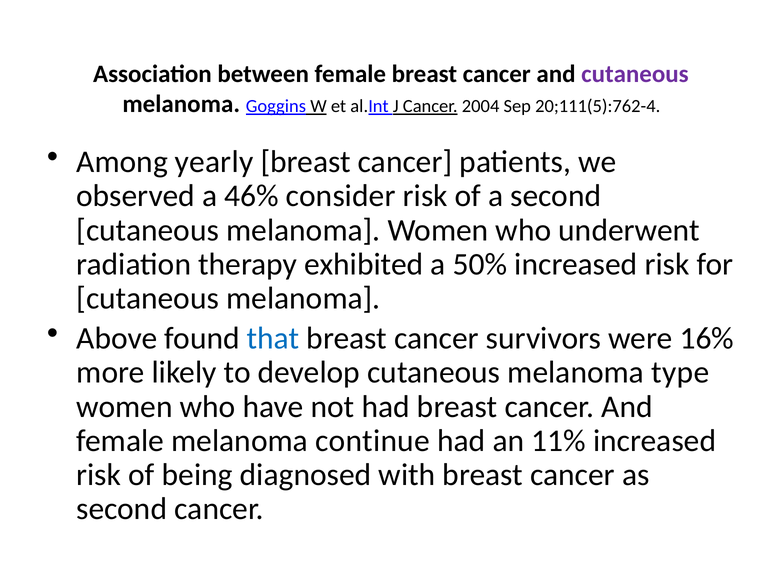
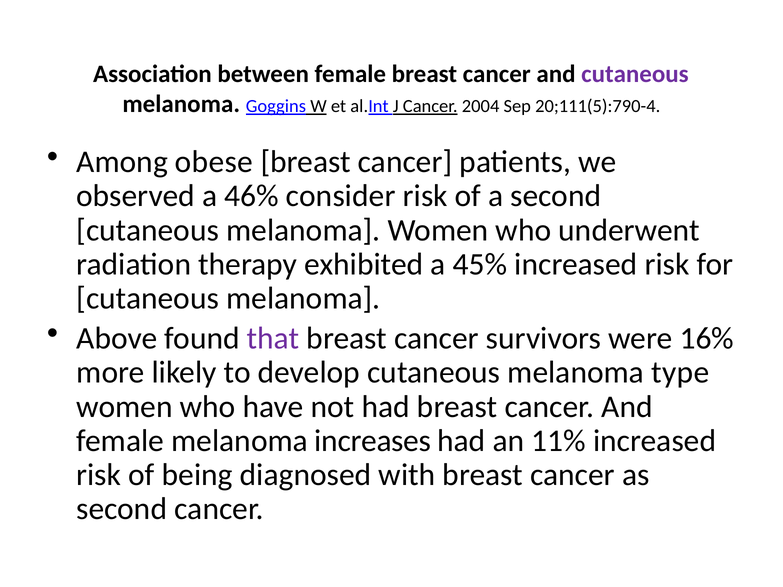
20;111(5):762-4: 20;111(5):762-4 -> 20;111(5):790-4 (598, 106)
yearly: yearly -> obese (214, 162)
50%: 50% -> 45% (480, 264)
that colour: blue -> purple (273, 339)
continue: continue -> increases (373, 441)
